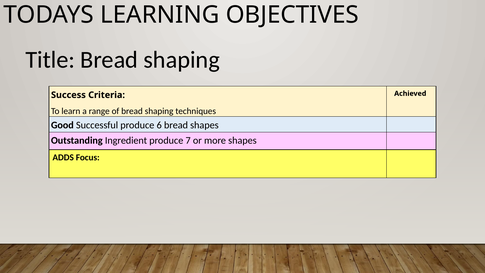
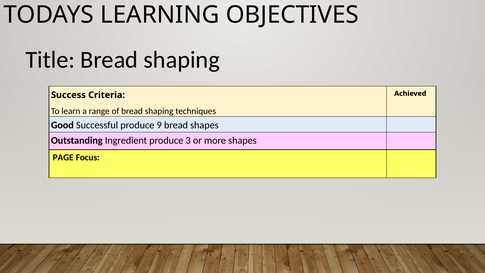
6: 6 -> 9 (159, 125)
7: 7 -> 3 (188, 141)
ADDS: ADDS -> PAGE (63, 158)
